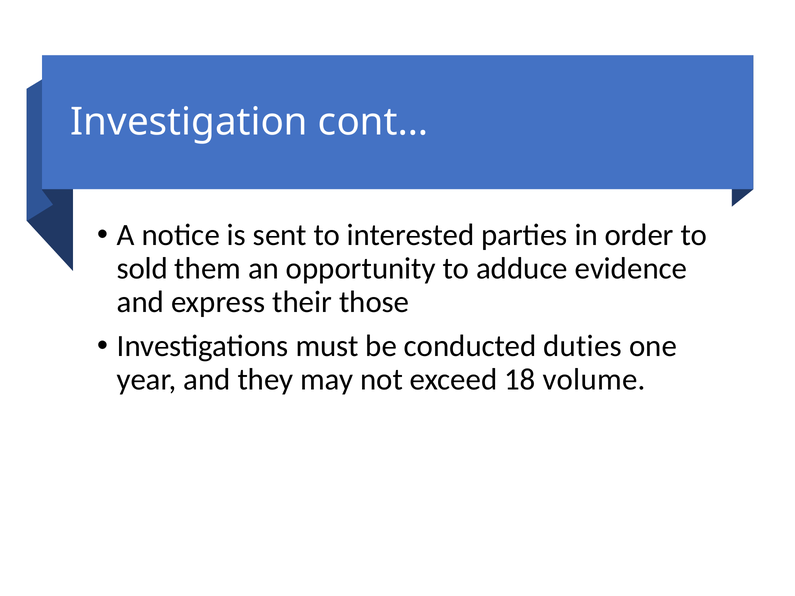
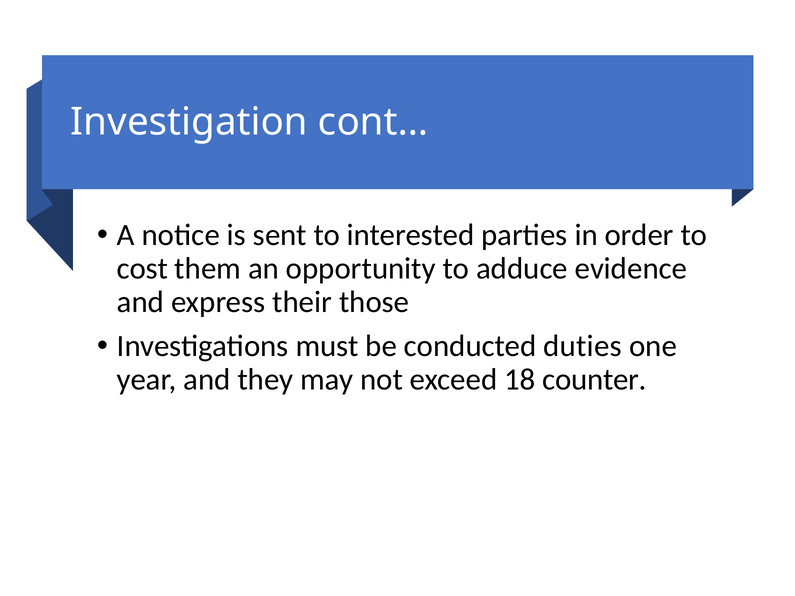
sold: sold -> cost (142, 269)
volume: volume -> counter (594, 380)
